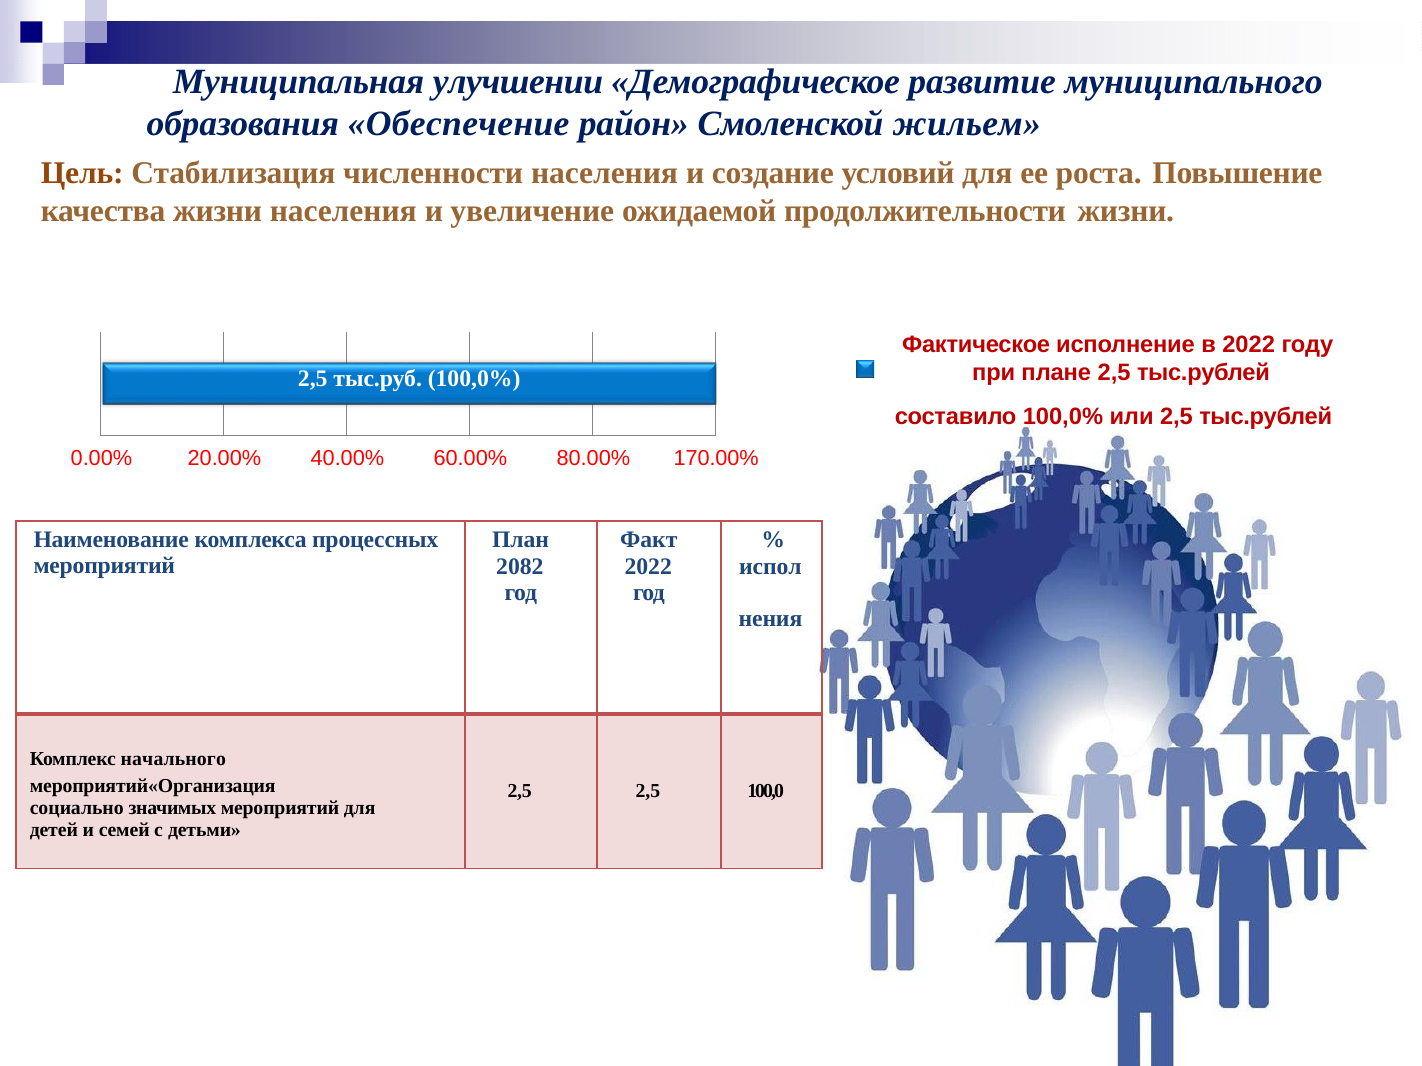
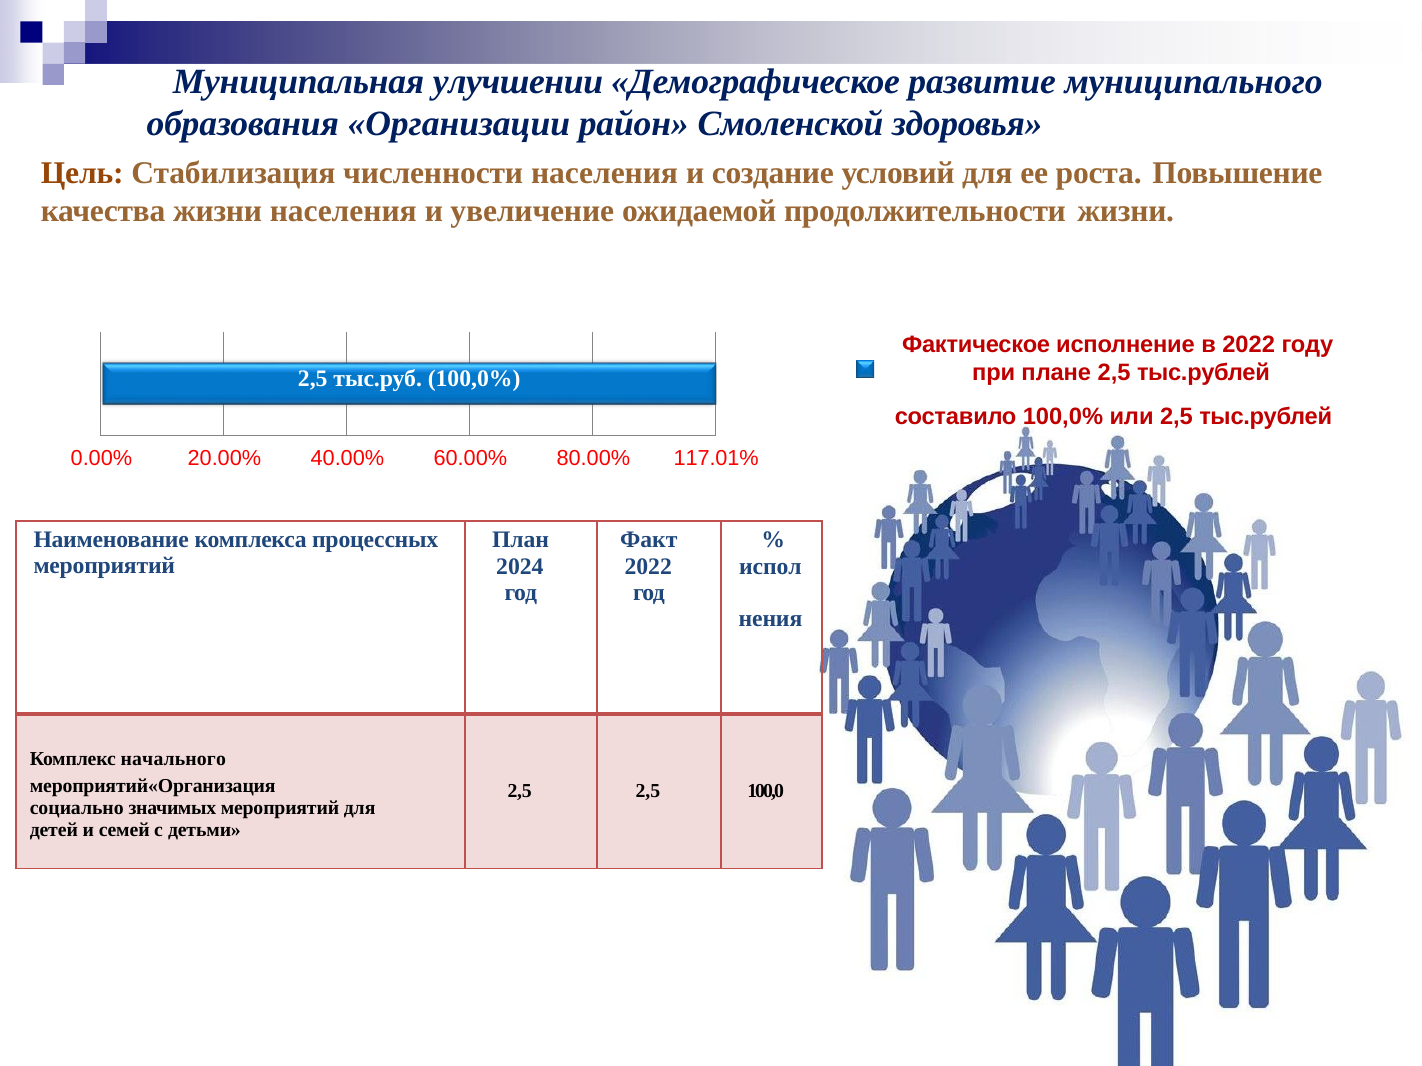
Обеспечение: Обеспечение -> Организации (459, 124)
жильем: жильем -> здоровья (967, 124)
170.00%: 170.00% -> 117.01% (716, 458)
2082: 2082 -> 2024 (520, 566)
